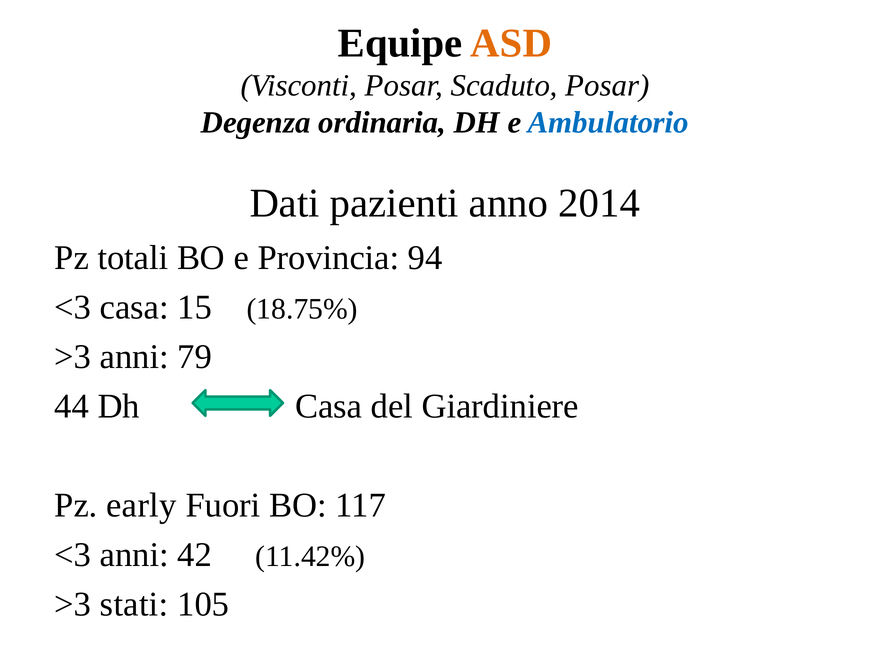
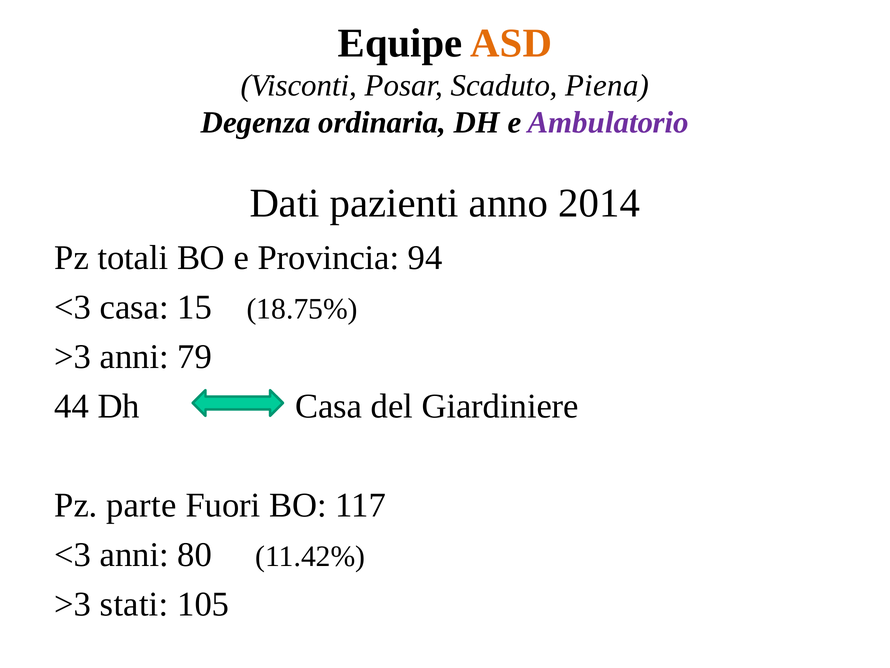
Scaduto Posar: Posar -> Piena (607, 85)
Ambulatorio colour: blue -> purple (608, 122)
early: early -> parte (141, 505)
42: 42 -> 80 (195, 554)
